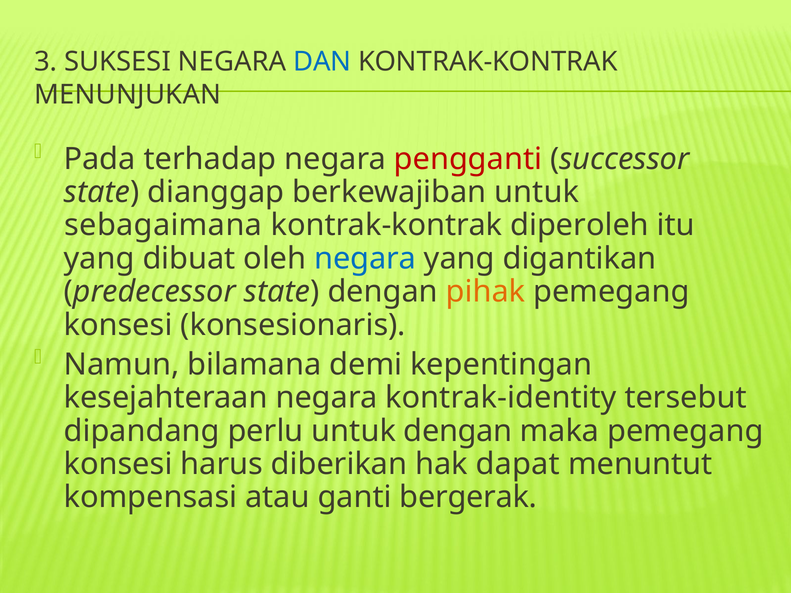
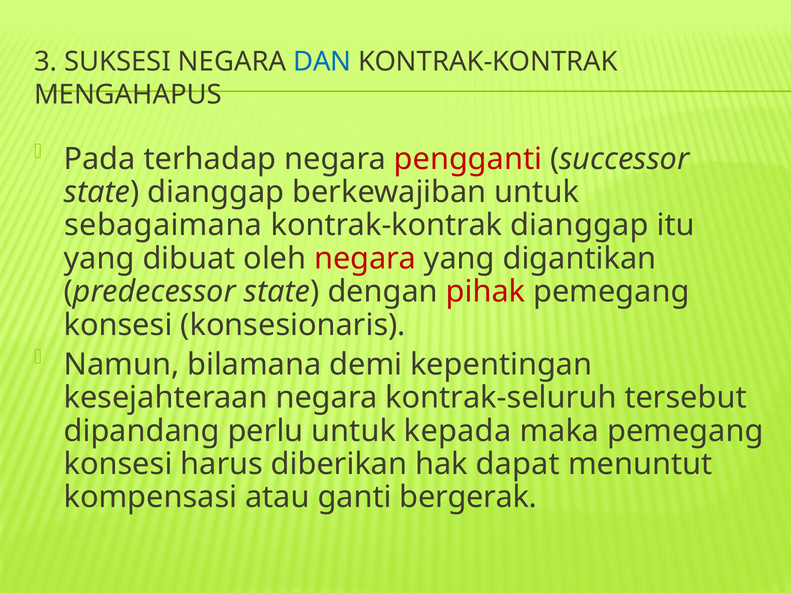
MENUNJUKAN: MENUNJUKAN -> MENGAHAPUS (128, 95)
kontrak-kontrak diperoleh: diperoleh -> dianggap (579, 225)
negara colour: blue -> red (365, 259)
pihak colour: orange -> red (486, 292)
kontrak-identity: kontrak-identity -> kontrak-seluruh (501, 398)
untuk dengan: dengan -> kepada (458, 431)
